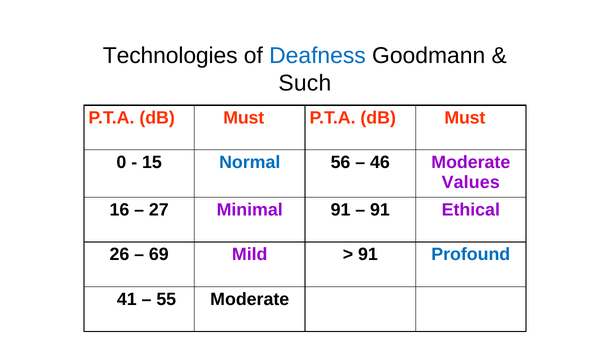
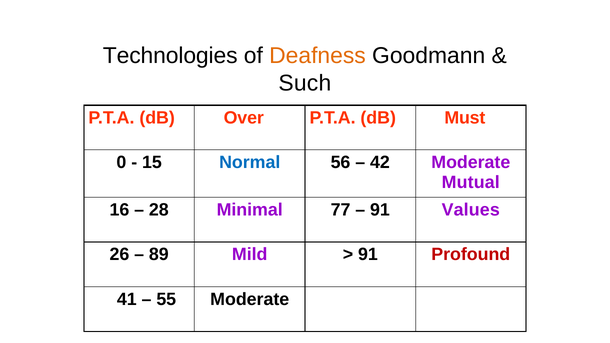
Deafness colour: blue -> orange (317, 56)
Must: Must -> Over (244, 118)
46: 46 -> 42 (380, 162)
Values: Values -> Mutual (471, 182)
27: 27 -> 28 (159, 210)
Minimal 91: 91 -> 77 (341, 210)
Ethical: Ethical -> Values (471, 210)
69: 69 -> 89 (159, 255)
Profound colour: blue -> red (471, 255)
